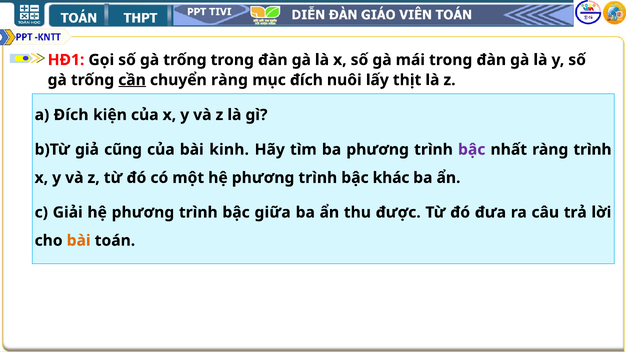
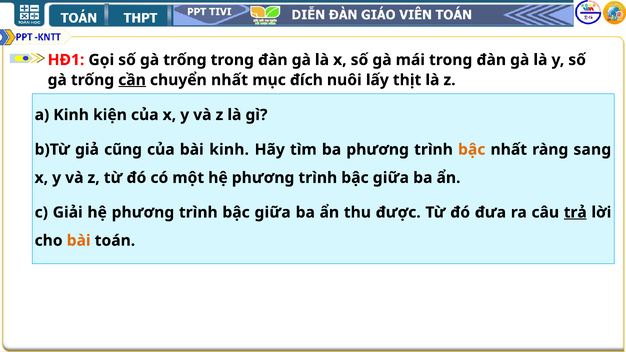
chuyển ràng: ràng -> nhất (230, 80)
a Đích: Đích -> Kinh (71, 115)
bậc colour: purple -> orange (472, 150)
ràng trình: trình -> sang (592, 150)
khác: khác -> giữa (391, 178)
trả underline: none -> present (575, 212)
